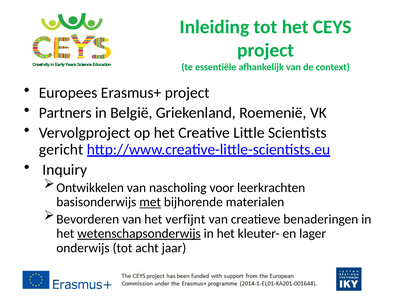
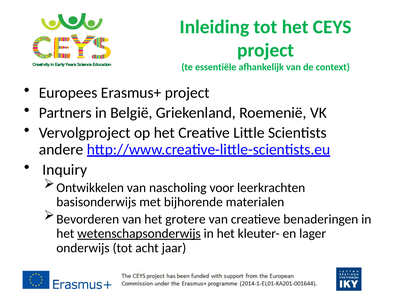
gericht: gericht -> andere (61, 150)
met underline: present -> none (150, 202)
verfijnt: verfijnt -> grotere (185, 219)
